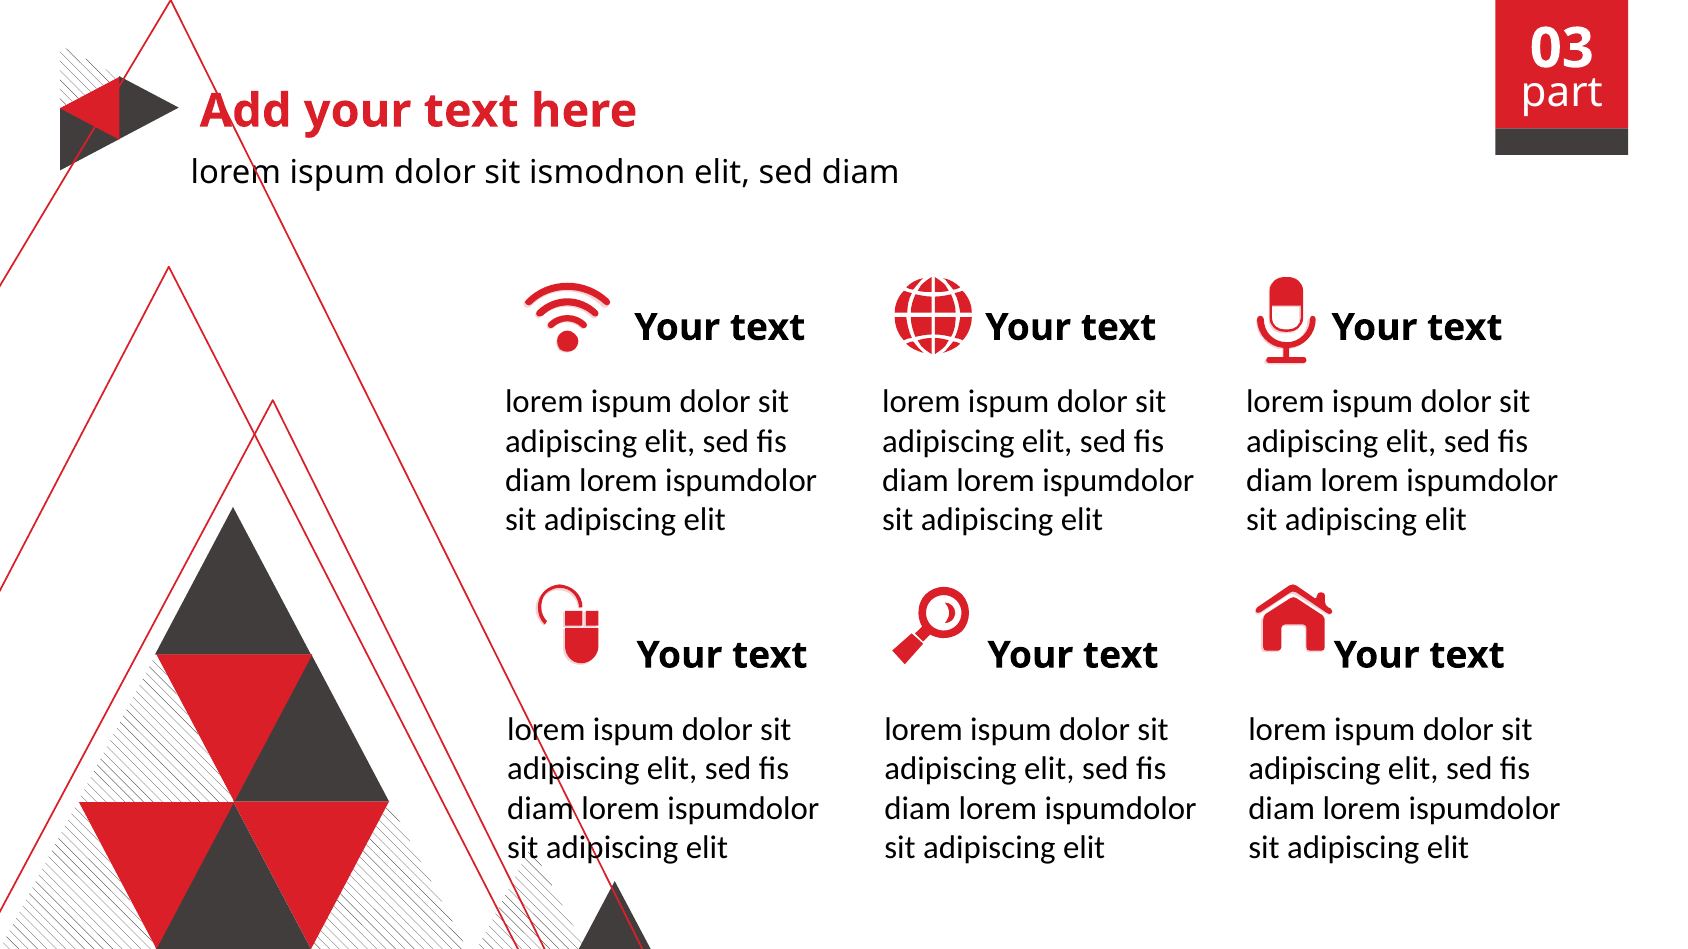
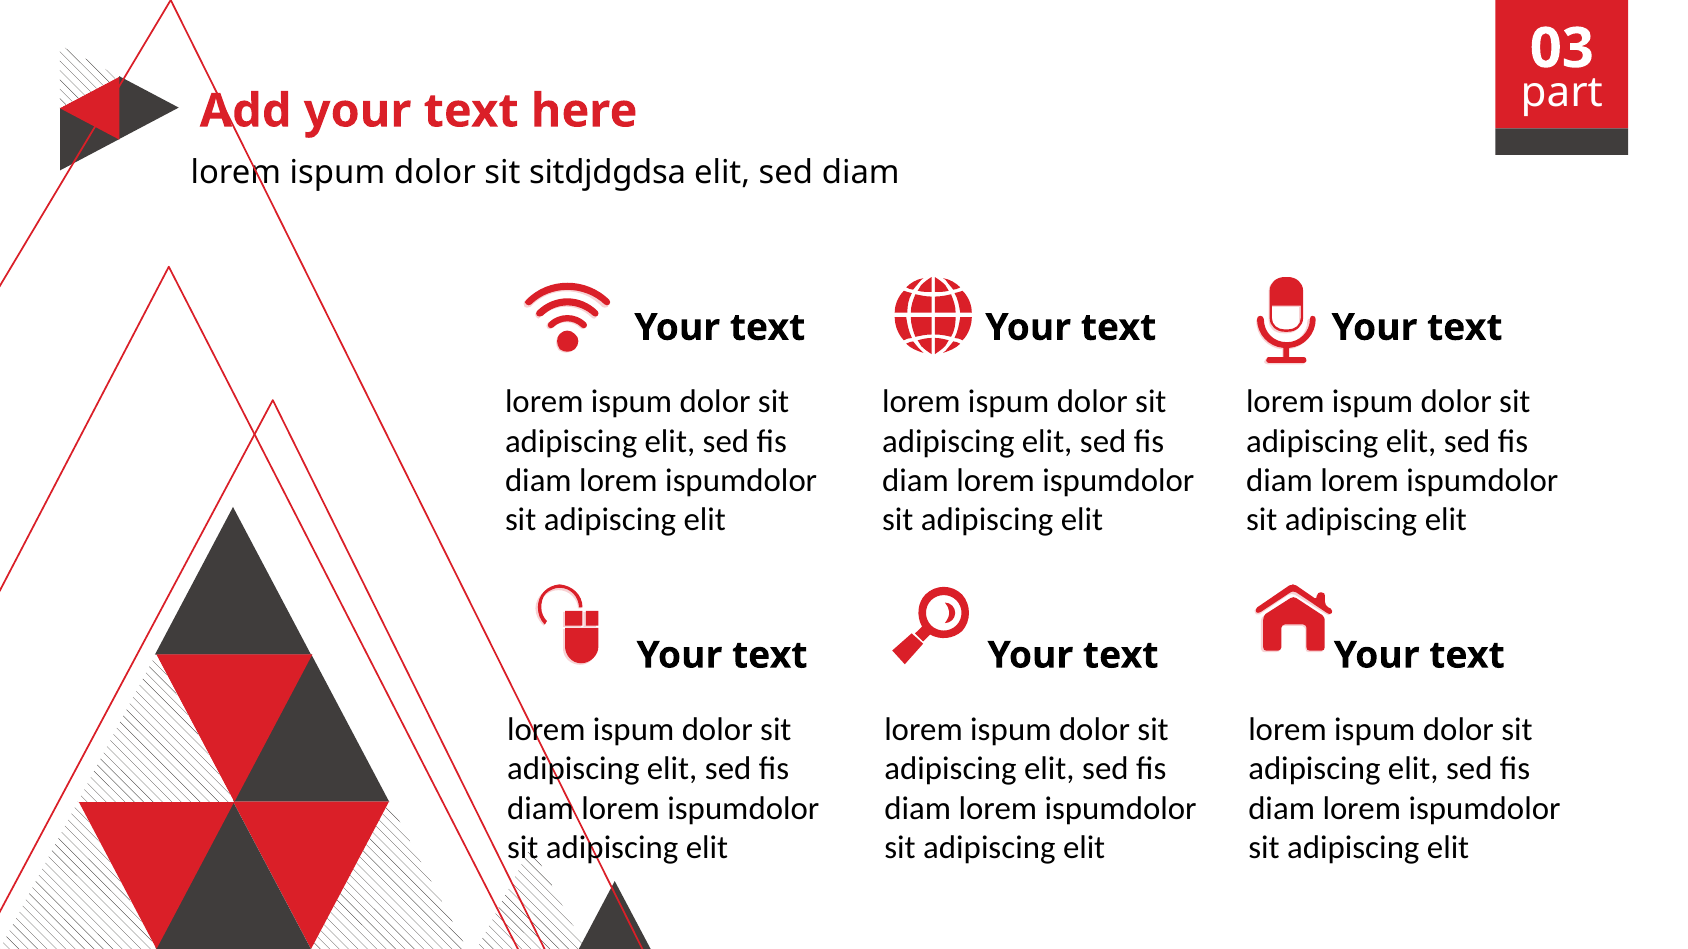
ismodnon: ismodnon -> sitdjdgdsa (608, 173)
